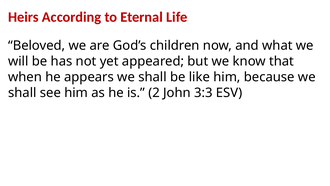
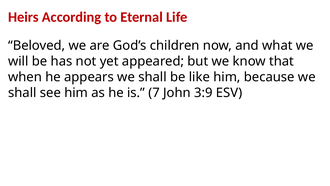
2: 2 -> 7 (154, 93)
3:3: 3:3 -> 3:9 (203, 93)
